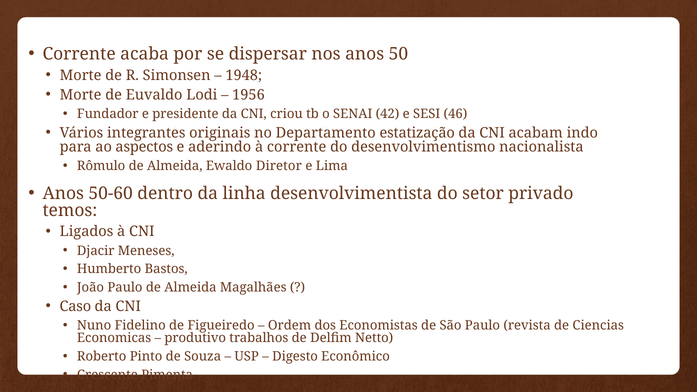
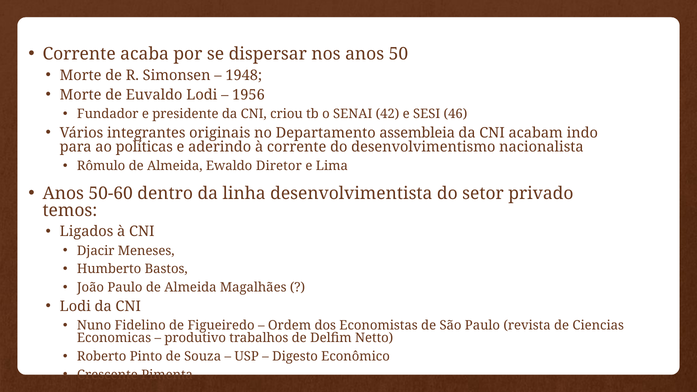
estatização: estatização -> assembleia (417, 133)
aspectos: aspectos -> políticas (144, 147)
Caso: Caso -> Lodi (75, 307)
